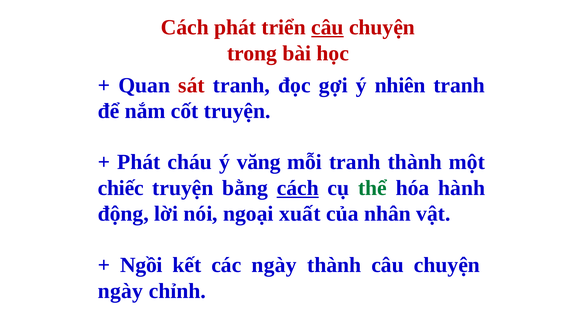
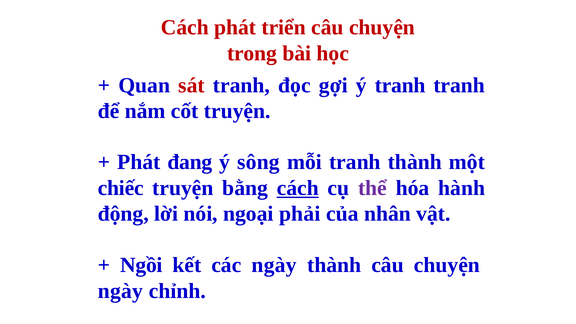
câu underline: present -> none (327, 27)
ý nhiên: nhiên -> tranh (400, 85)
cháu: cháu -> đang (190, 162)
văng: văng -> sông (258, 162)
thể colour: green -> purple (373, 188)
xuất: xuất -> phải (300, 214)
